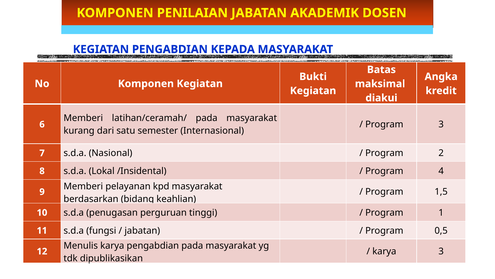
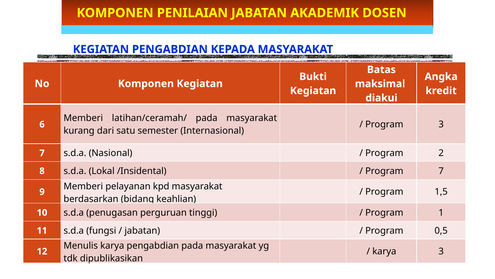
Program 4: 4 -> 7 (441, 171)
